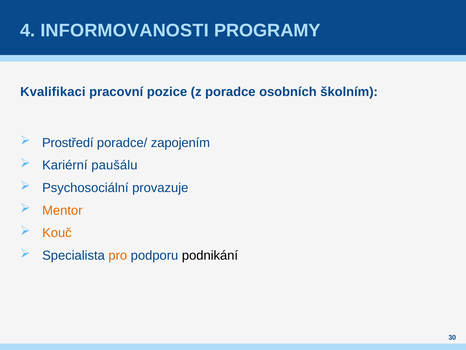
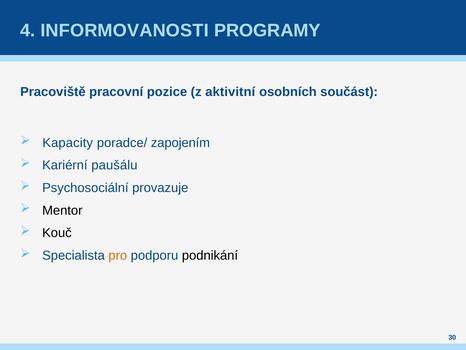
Kvalifikaci: Kvalifikaci -> Pracoviště (53, 92)
poradce: poradce -> aktivitní (230, 92)
školním: školním -> součást (349, 92)
Prostředí: Prostředí -> Kapacity (68, 143)
Mentor colour: orange -> black (62, 210)
Kouč colour: orange -> black (57, 233)
